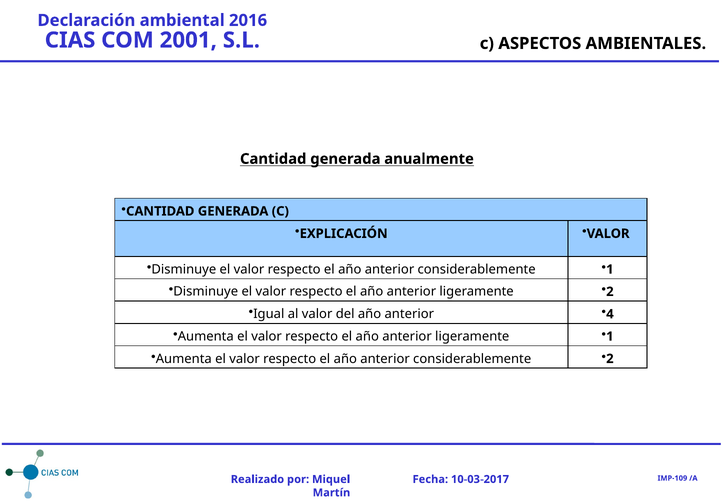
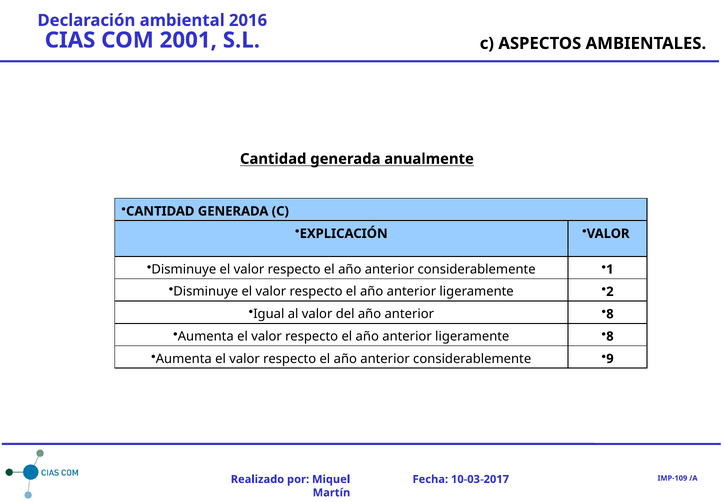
4: 4 -> 8 (610, 314)
1: 1 -> 8 (610, 336)
2: 2 -> 9 (610, 359)
